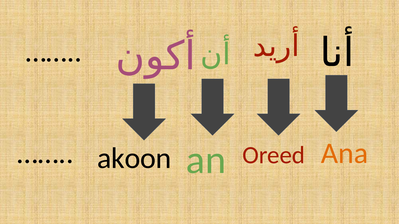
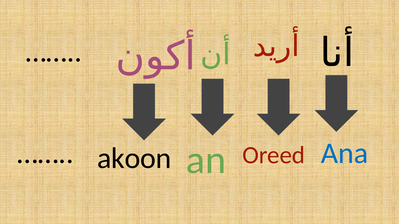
Ana colour: orange -> blue (344, 154)
